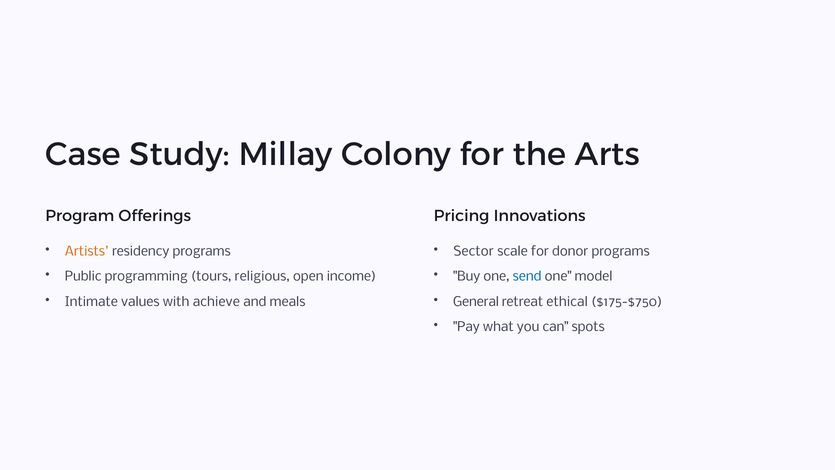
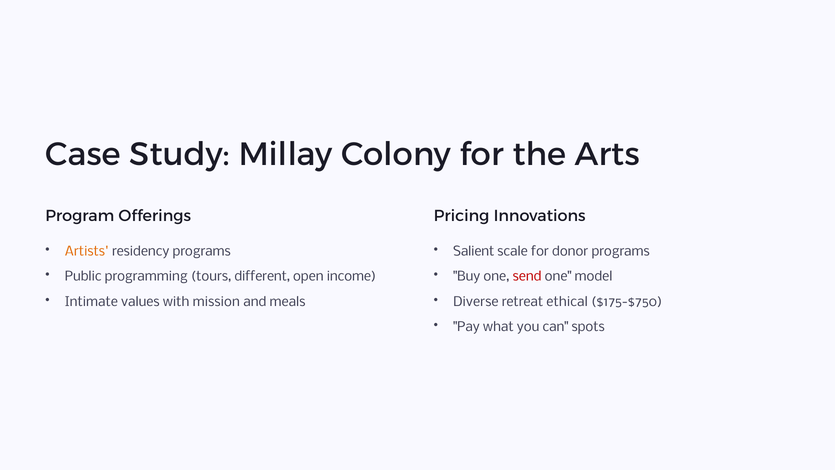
Sector: Sector -> Salient (474, 251)
religious: religious -> different (262, 277)
send colour: blue -> red (527, 277)
achieve: achieve -> mission (216, 302)
General: General -> Diverse (476, 302)
